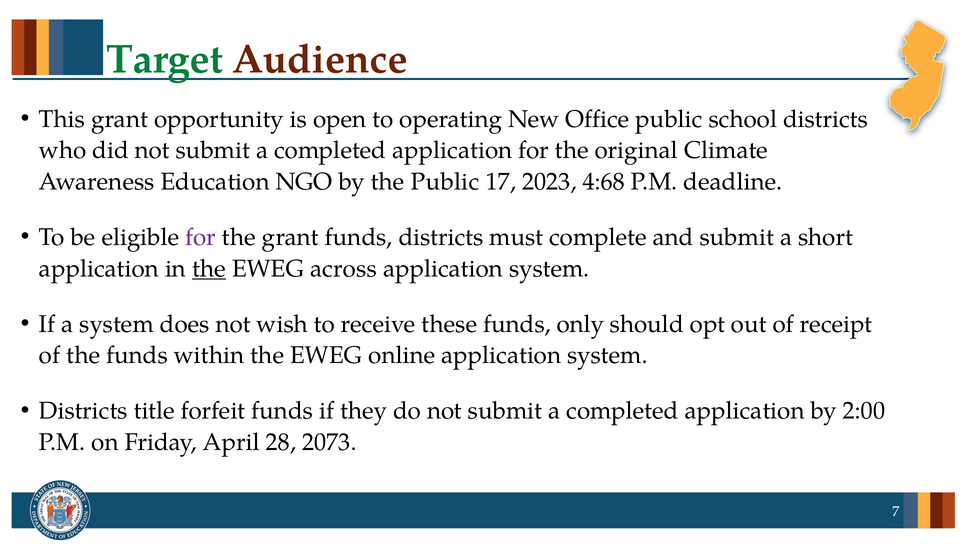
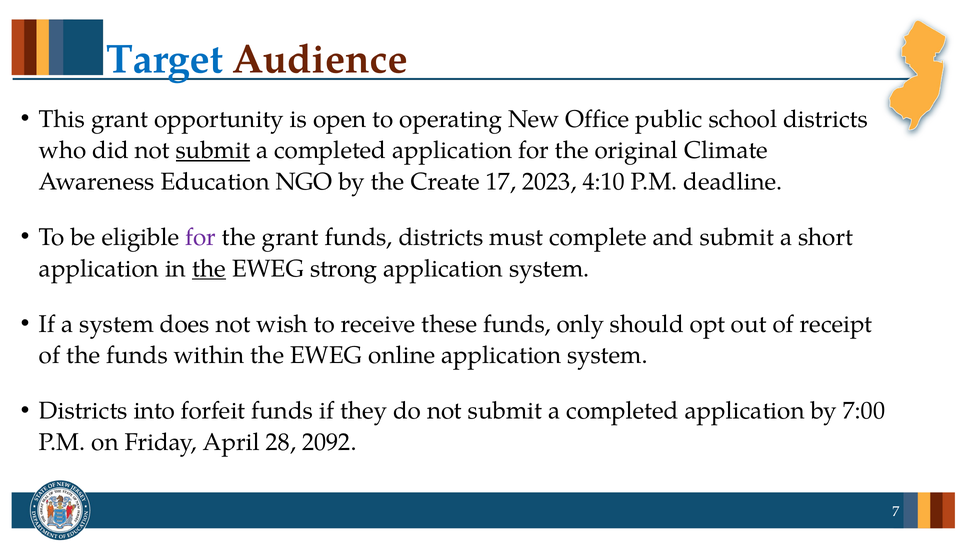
Target colour: green -> blue (165, 59)
submit underline: none -> present (213, 150)
the Public: Public -> Create (445, 182)
4:68: 4:68 -> 4:10 (604, 182)
across: across -> strong (344, 269)
title: title -> into (154, 411)
2:00: 2:00 -> 7:00 (864, 411)
2073: 2073 -> 2092 (329, 442)
